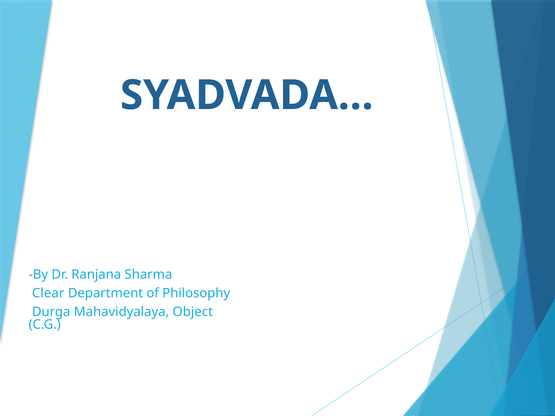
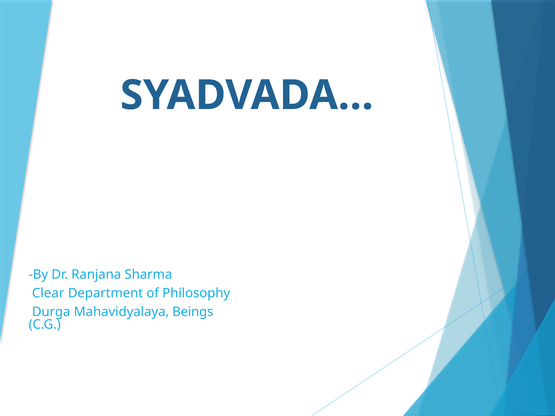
Object: Object -> Beings (193, 312)
